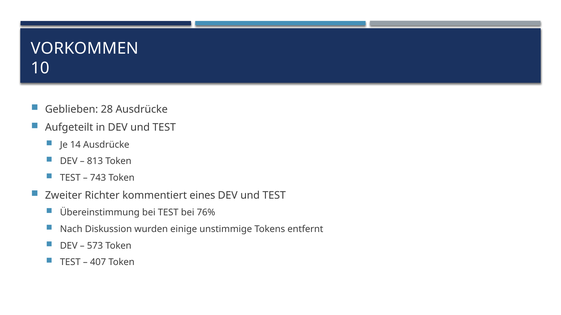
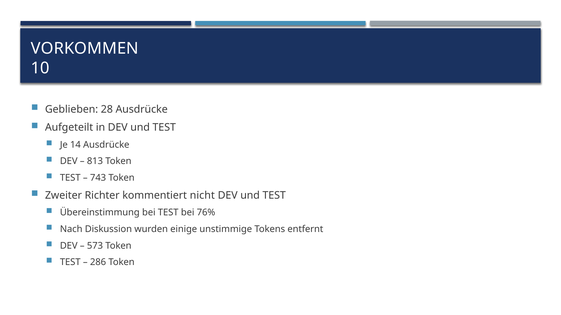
eines: eines -> nicht (202, 196)
407: 407 -> 286 (98, 263)
